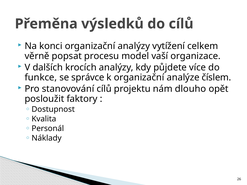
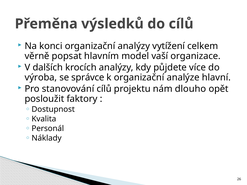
procesu: procesu -> hlavním (102, 56)
funkce: funkce -> výroba (41, 78)
číslem: číslem -> hlavní (216, 78)
